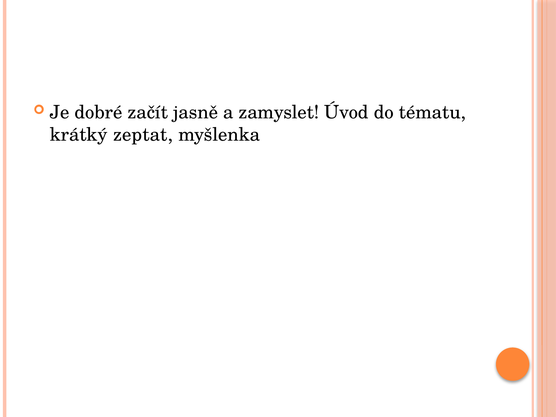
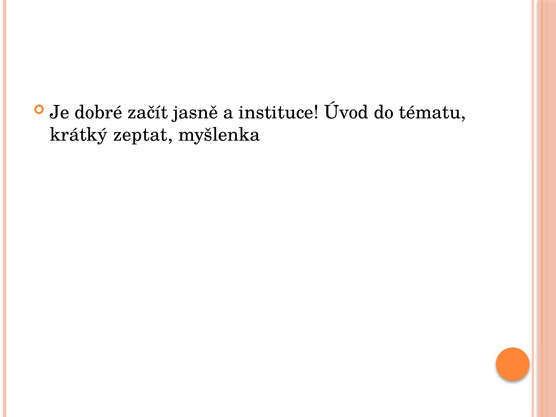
zamyslet: zamyslet -> instituce (279, 112)
